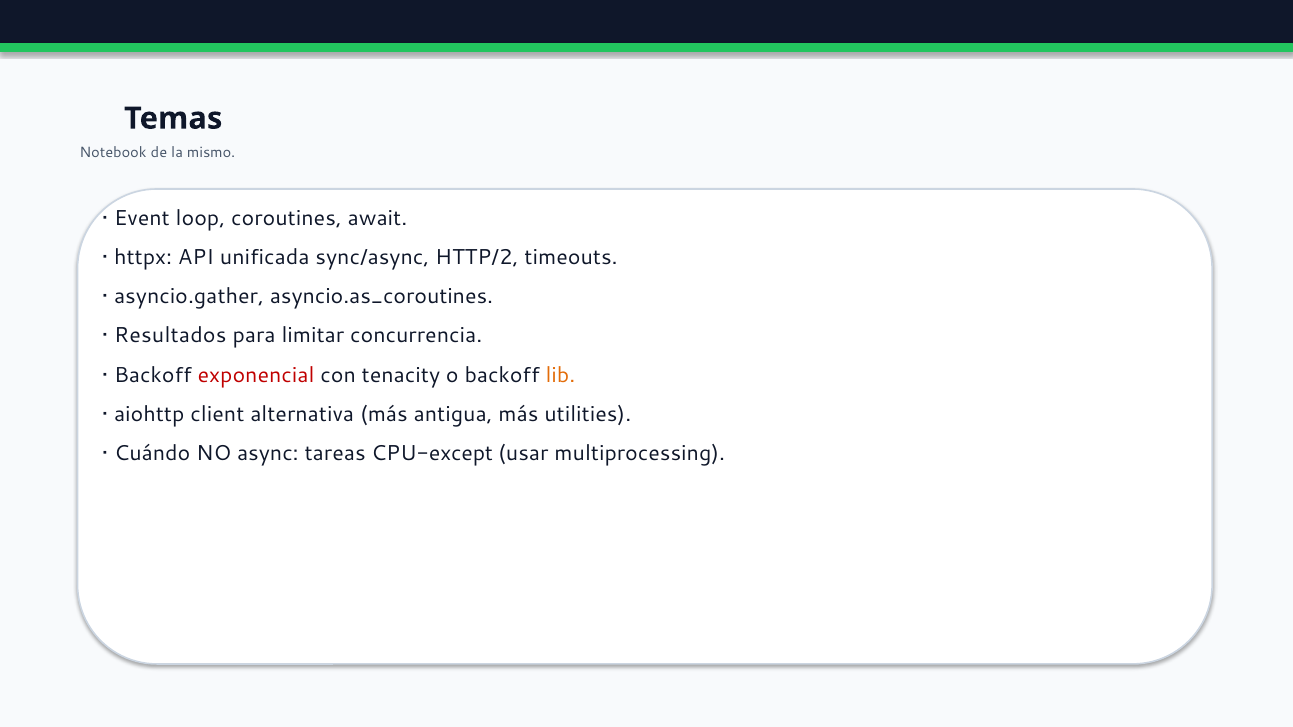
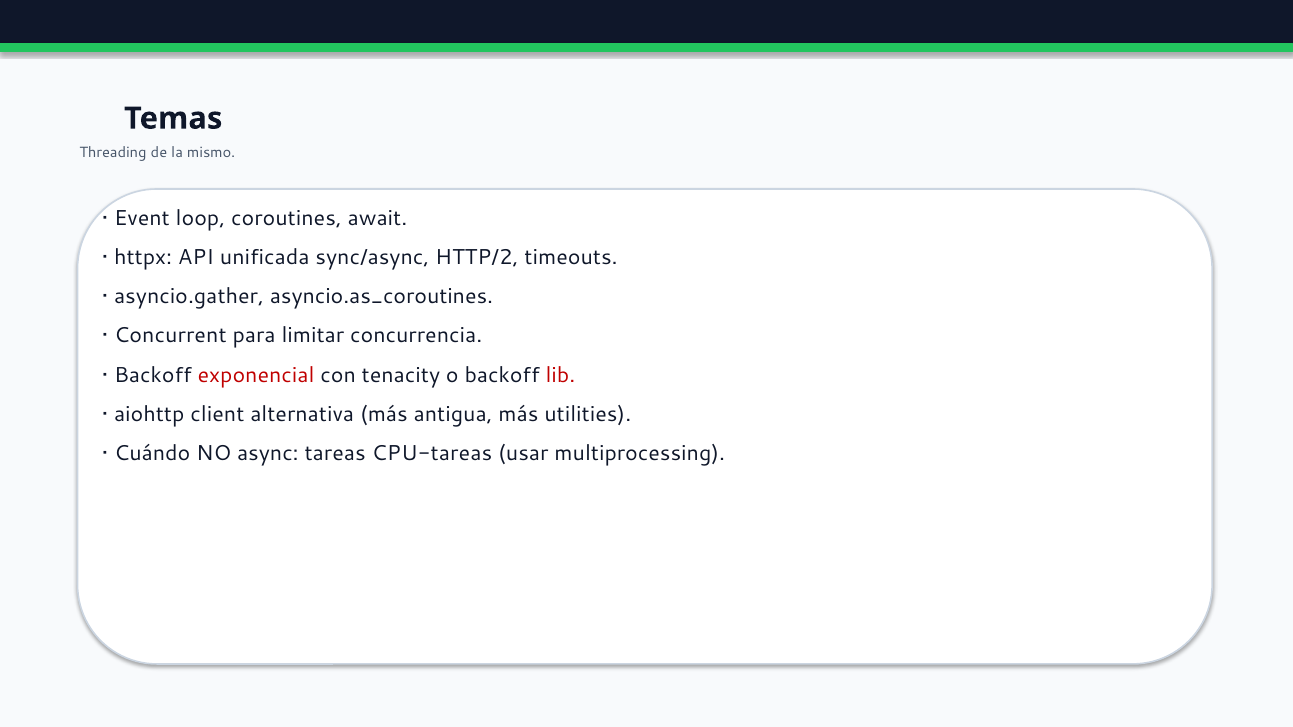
Notebook: Notebook -> Threading (113, 152)
Resultados: Resultados -> Concurrent (170, 336)
lib colour: orange -> red (560, 375)
CPU-except: CPU-except -> CPU-tareas (432, 454)
